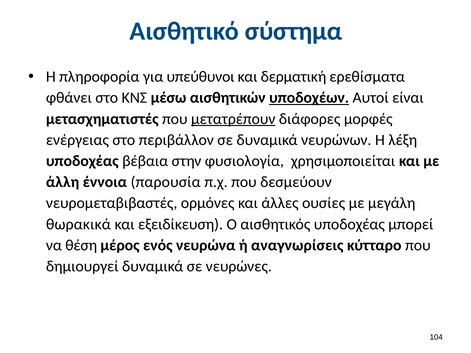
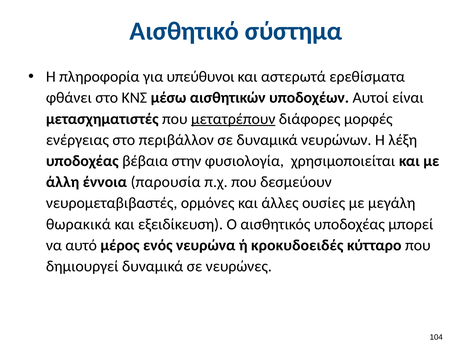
δερματική: δερματική -> αστερωτά (293, 77)
υποδοχέων underline: present -> none (309, 98)
θέση: θέση -> αυτό (81, 245)
αναγνωρίσεις: αναγνωρίσεις -> κροκυδοειδές (297, 245)
